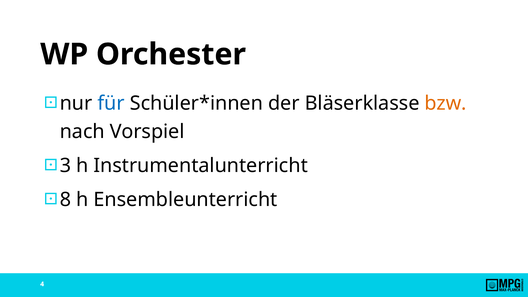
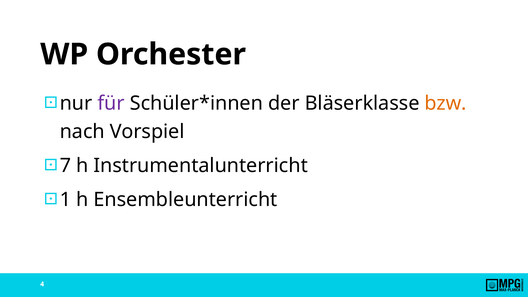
für colour: blue -> purple (111, 103)
3: 3 -> 7 (65, 166)
8: 8 -> 1 (65, 200)
